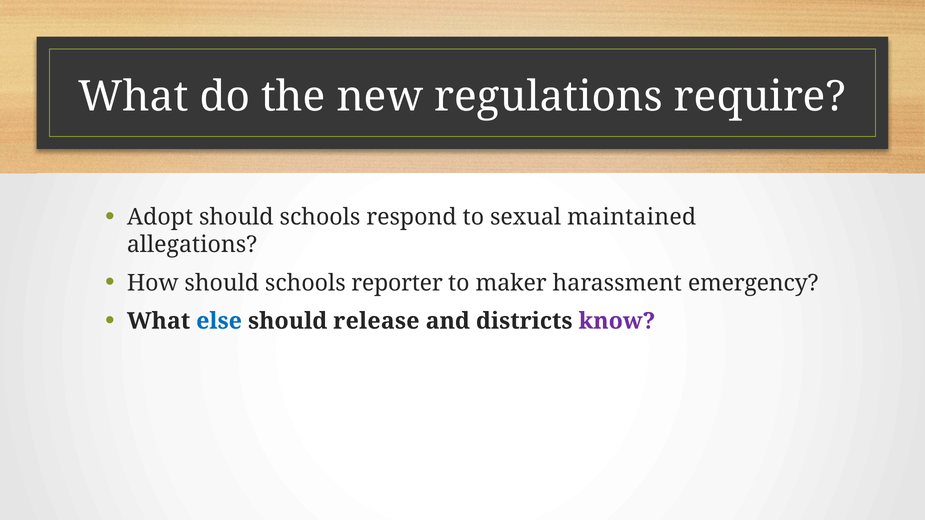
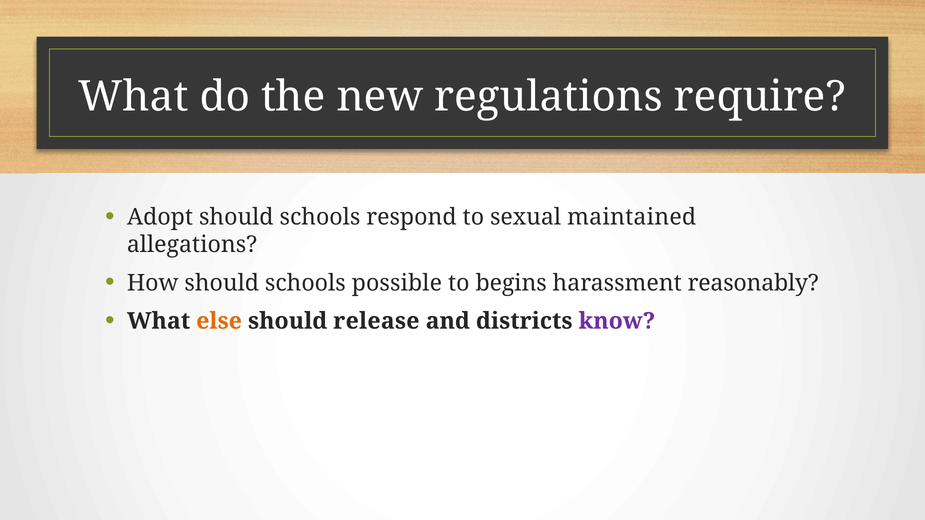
reporter: reporter -> possible (397, 283)
maker: maker -> begins (511, 283)
emergency: emergency -> reasonably (753, 283)
else colour: blue -> orange (219, 321)
